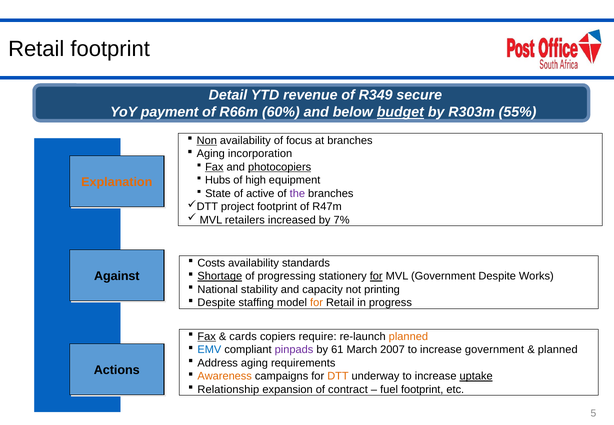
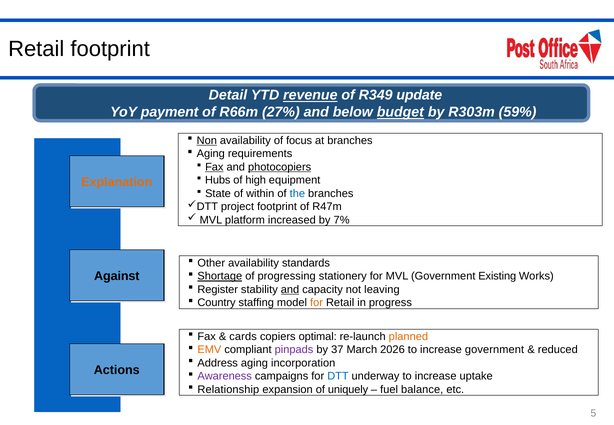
revenue underline: none -> present (310, 95)
secure: secure -> update (419, 95)
60%: 60% -> 27% (281, 112)
55%: 55% -> 59% (518, 112)
incorporation: incorporation -> requirements (260, 154)
active: active -> within (260, 194)
the colour: purple -> blue (297, 194)
retailers: retailers -> platform (245, 220)
Costs: Costs -> Other (211, 263)
for underline: present -> none (376, 276)
Government Despite: Despite -> Existing (497, 276)
National: National -> Register (218, 289)
and underline: none -> present (290, 289)
printing: printing -> leaving (382, 289)
Despite: Despite -> Country (217, 303)
Fax underline: present -> none (207, 337)
require: require -> optimal (318, 337)
EMV colour: blue -> orange (209, 350)
61: 61 -> 37 (337, 350)
2007: 2007 -> 2026 (392, 350)
planned: planned -> reduced (558, 350)
requirements: requirements -> incorporation (303, 363)
Awareness colour: orange -> purple (225, 376)
DTT colour: orange -> blue (338, 376)
uptake underline: present -> none (476, 376)
contract: contract -> uniquely (348, 390)
fuel footprint: footprint -> balance (422, 390)
